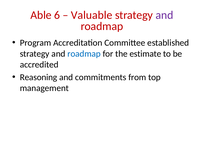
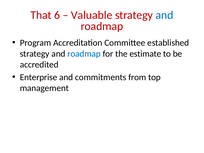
Able: Able -> That (41, 15)
and colour: purple -> blue (164, 15)
Reasoning: Reasoning -> Enterprise (39, 77)
